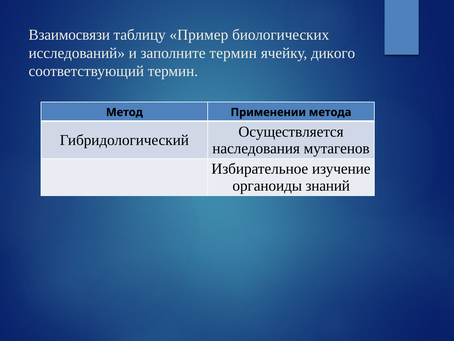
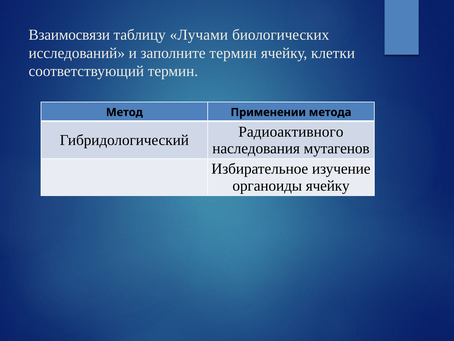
Пример: Пример -> Лучами (199, 35)
дикого: дикого -> клетки (333, 53)
Осуществляется: Осуществляется -> Радиоактивного (291, 131)
органоиды знаний: знаний -> ячейку (328, 185)
